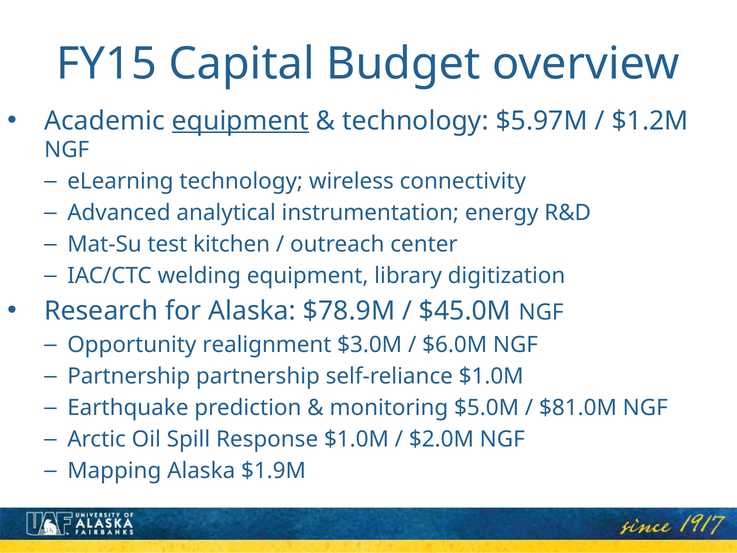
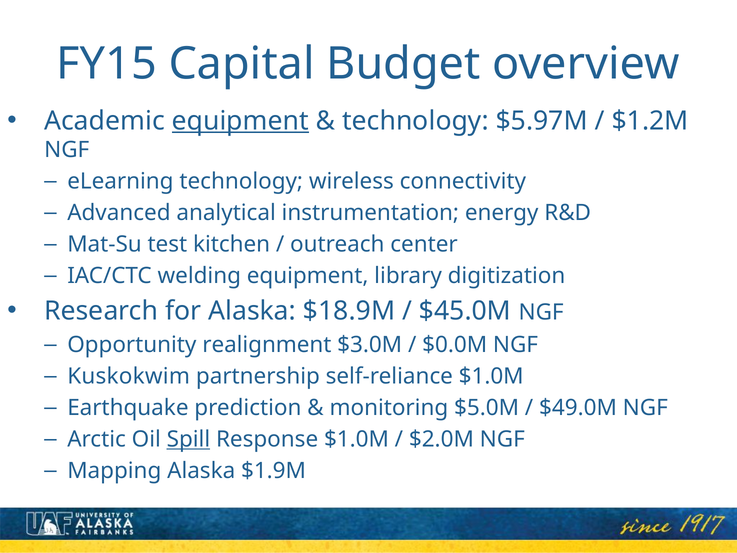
$78.9M: $78.9M -> $18.9M (349, 311)
$6.0M: $6.0M -> $0.0M (455, 345)
Partnership: Partnership -> Kuskokwim (129, 376)
$81.0M: $81.0M -> $49.0M (578, 408)
Spill underline: none -> present (188, 439)
